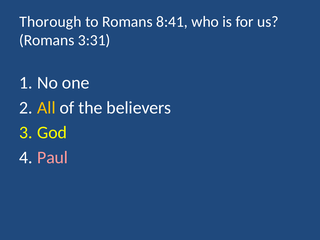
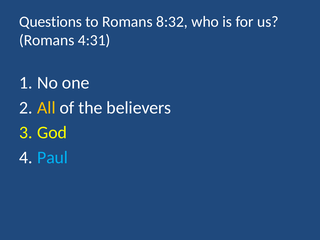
Thorough: Thorough -> Questions (51, 22)
8:41: 8:41 -> 8:32 (172, 22)
3:31: 3:31 -> 4:31 (94, 40)
Paul colour: pink -> light blue (53, 157)
